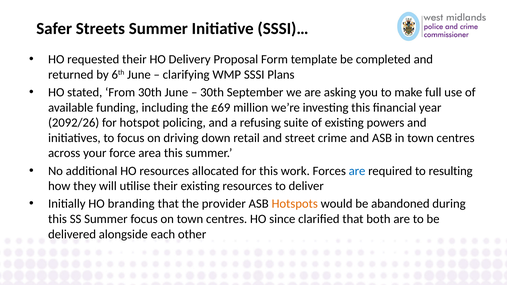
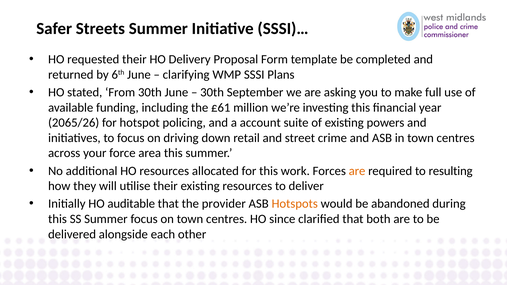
£69: £69 -> £61 (221, 108)
2092/26: 2092/26 -> 2065/26 (74, 123)
refusing: refusing -> account (260, 123)
are colour: blue -> orange (357, 171)
branding: branding -> auditable (131, 204)
